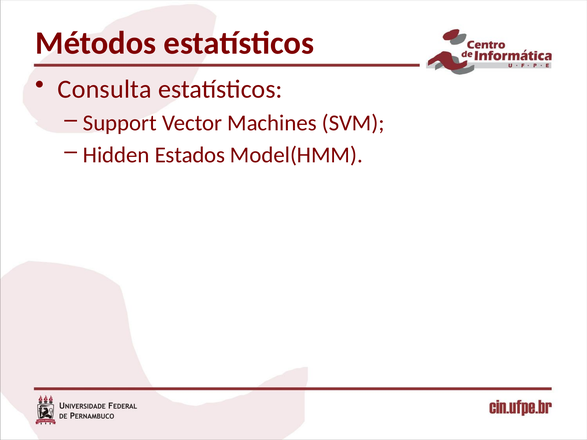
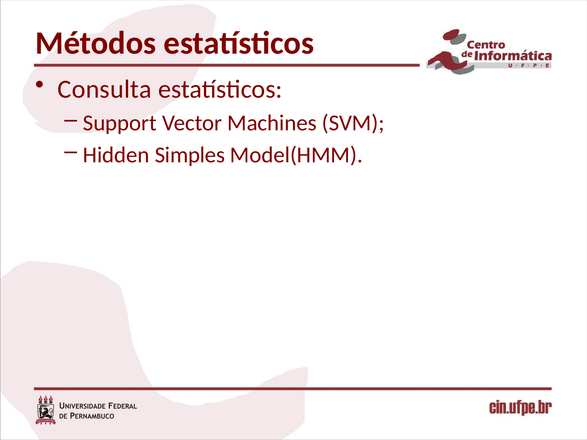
Estados: Estados -> Simples (190, 155)
